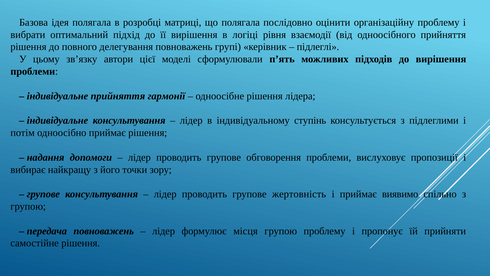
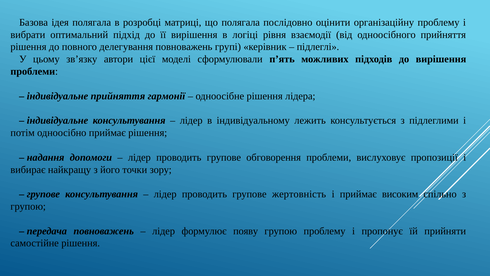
ступінь: ступінь -> лежить (310, 120)
виявимо: виявимо -> високим (400, 194)
місця: місця -> появу (246, 231)
